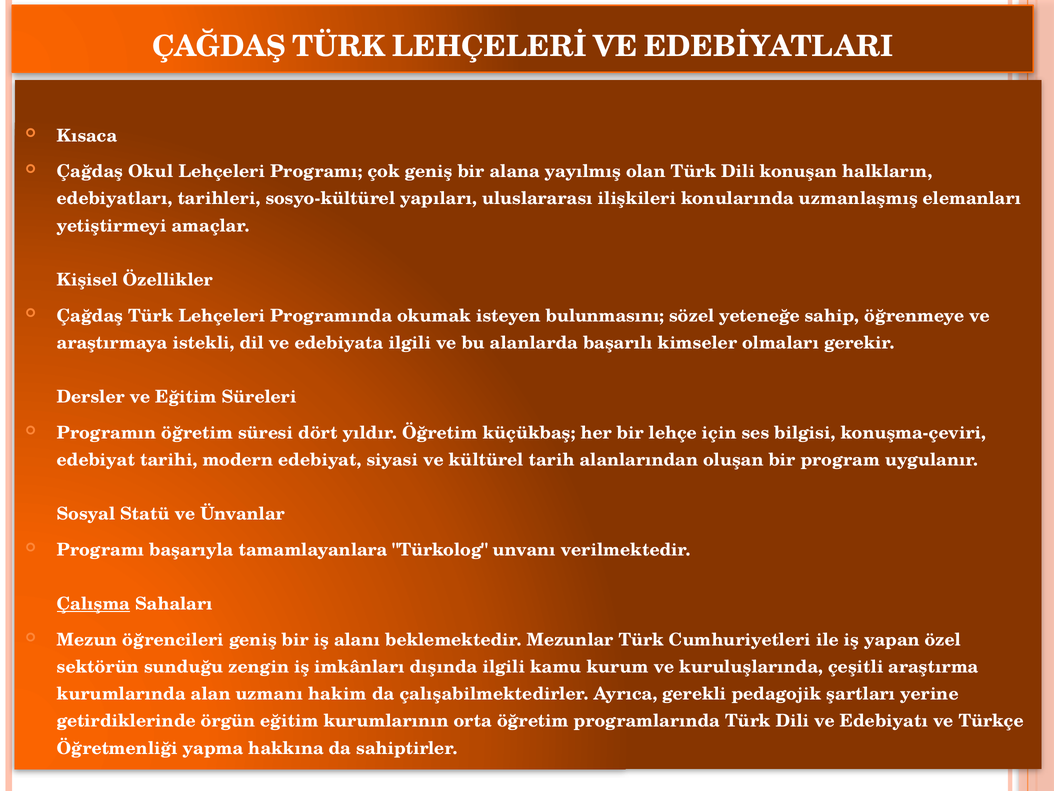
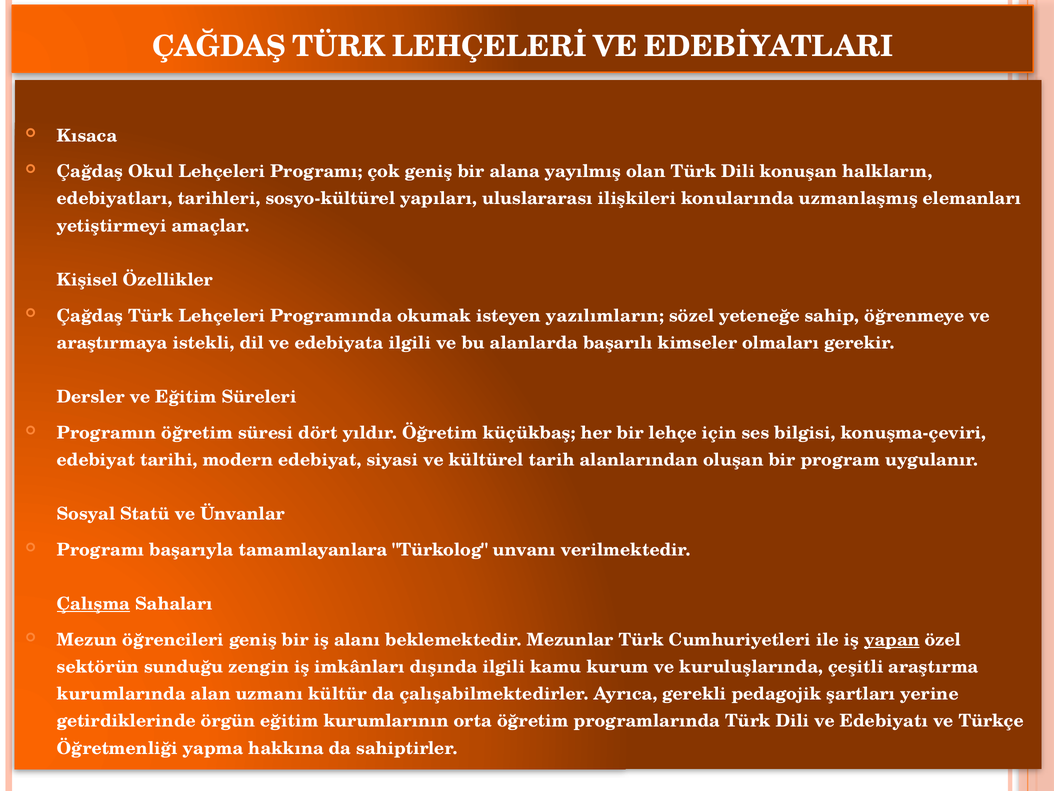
bulunmasını: bulunmasını -> yazılımların (605, 316)
yapan underline: none -> present (892, 640)
hakim: hakim -> kültür (338, 694)
